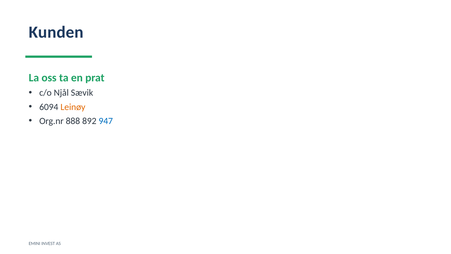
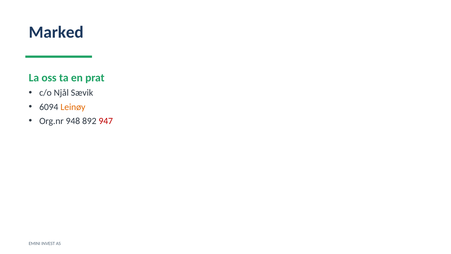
Kunden: Kunden -> Marked (56, 32)
888: 888 -> 948 (73, 121)
947 colour: blue -> red (106, 121)
